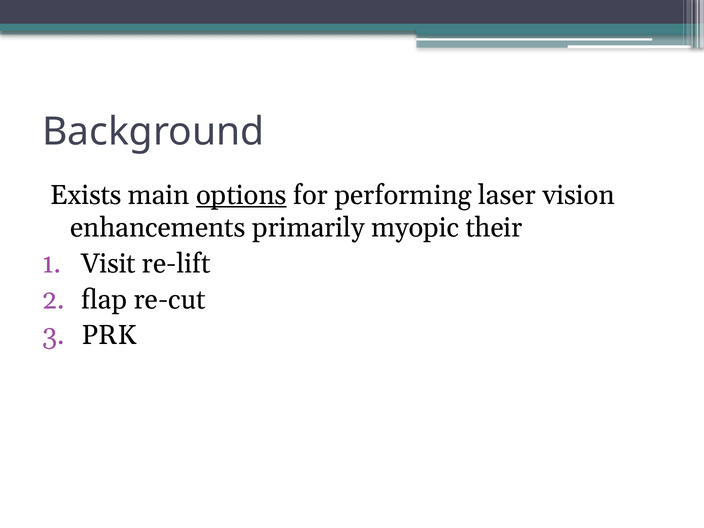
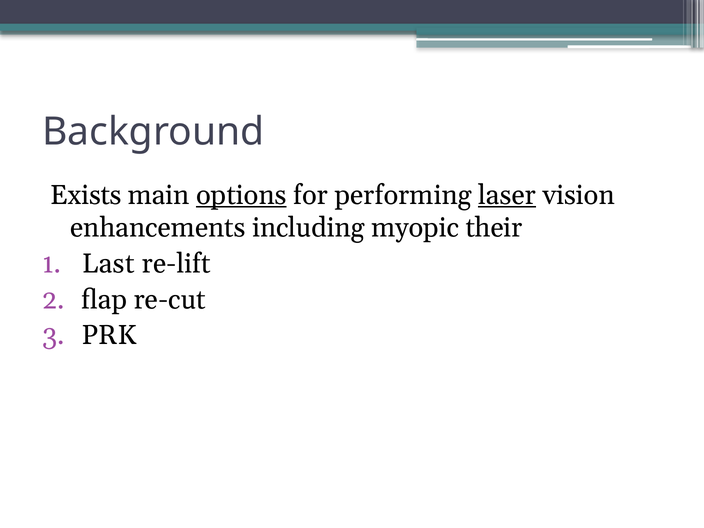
laser underline: none -> present (507, 195)
primarily: primarily -> including (308, 228)
Visit: Visit -> Last (108, 264)
